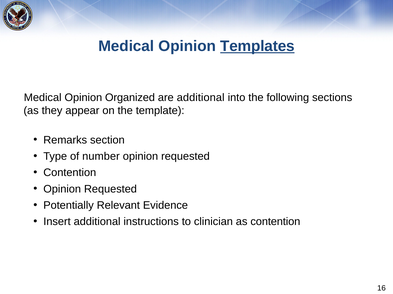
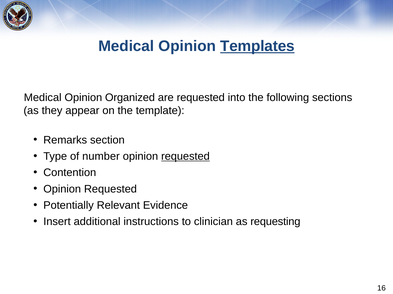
are additional: additional -> requested (201, 98)
requested underline: none -> present (185, 157)
as contention: contention -> requesting (275, 222)
